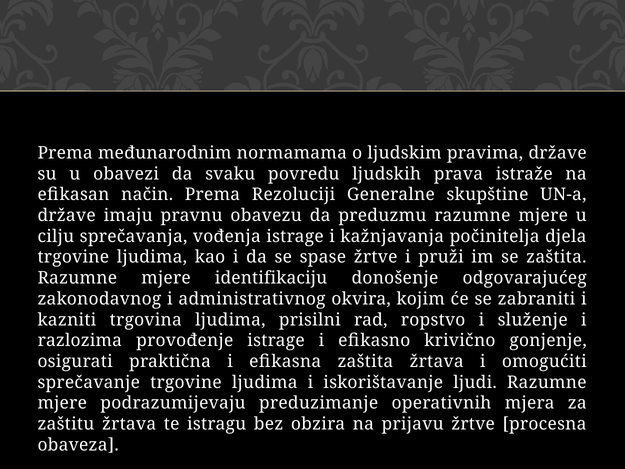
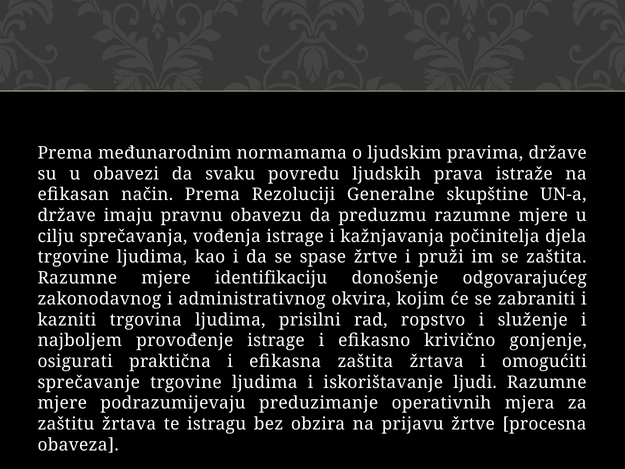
razlozima: razlozima -> najboljem (80, 340)
